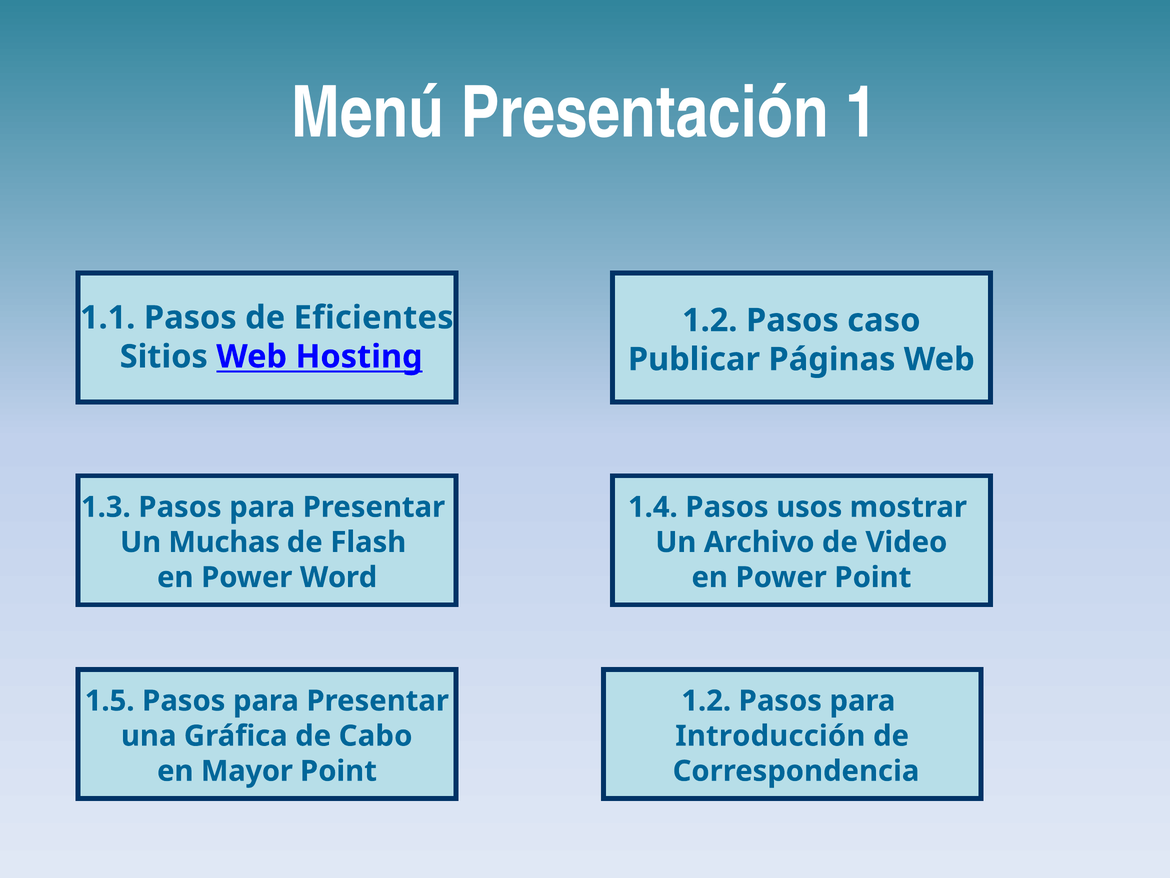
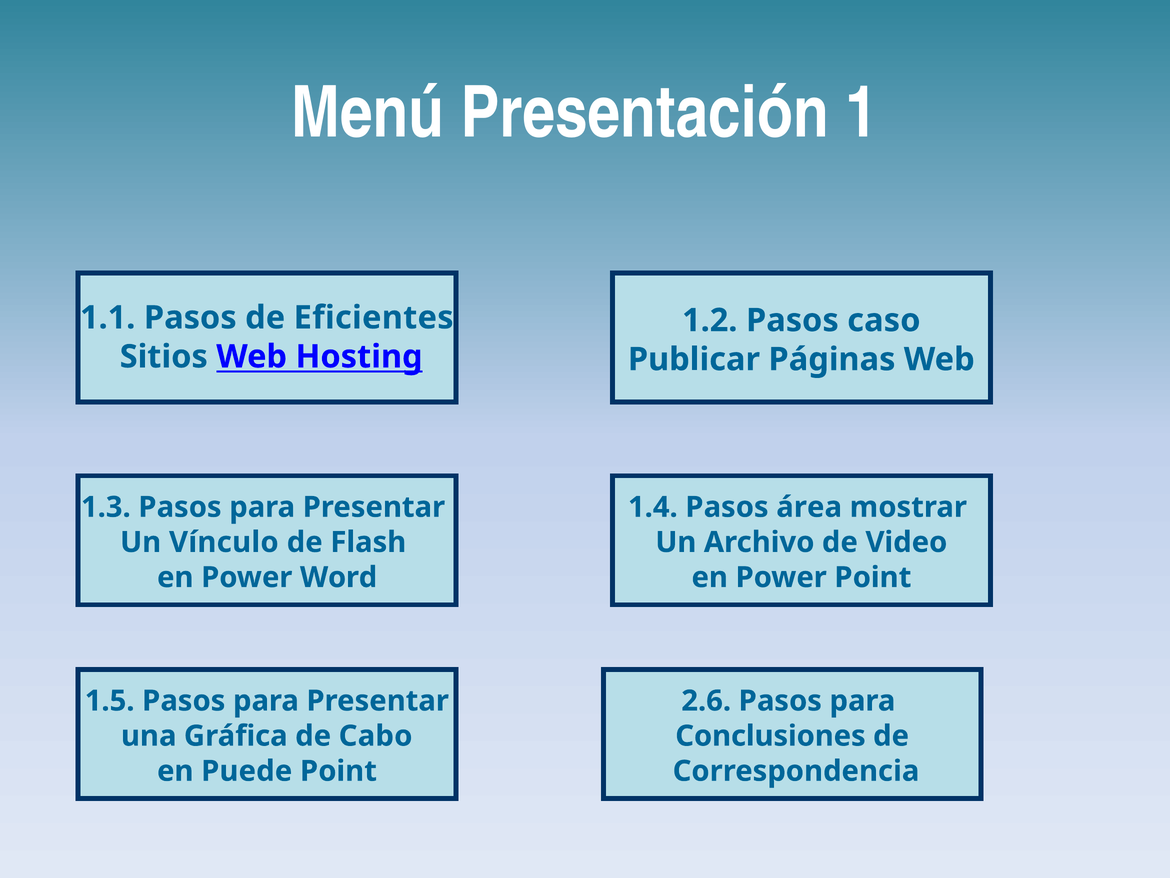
usos: usos -> área (809, 507)
Muchas: Muchas -> Vínculo (224, 542)
1.2: 1.2 -> 2.6 (706, 701)
Introducción: Introducción -> Conclusiones (770, 736)
Mayor: Mayor -> Puede (247, 771)
